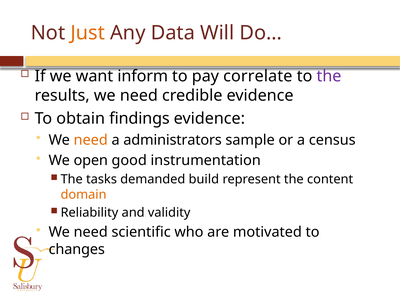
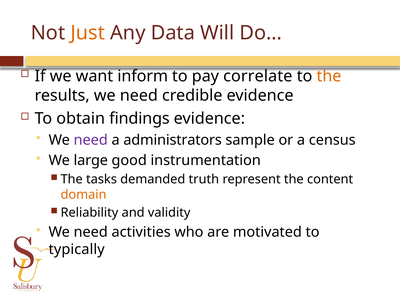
the colour: purple -> orange (329, 76)
need colour: orange -> purple (91, 140)
open: open -> large (91, 160)
build: build -> truth (204, 179)
scientific: scientific -> activities (141, 232)
changes: changes -> typically (77, 250)
